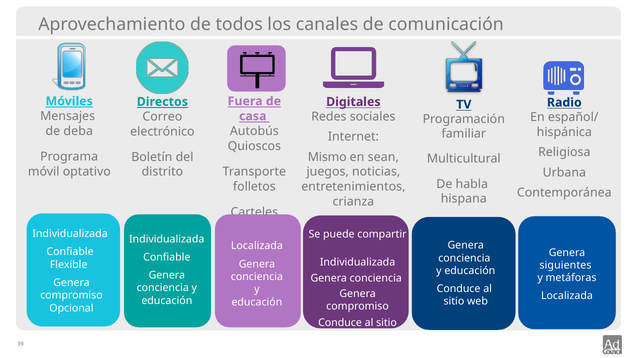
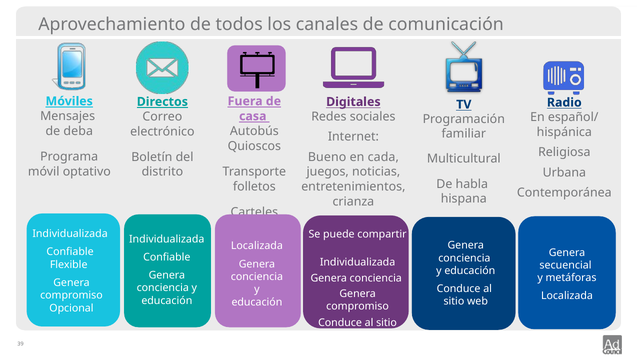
Mismo: Mismo -> Bueno (327, 157)
sean: sean -> cada (383, 157)
siguientes: siguientes -> secuencial (566, 265)
